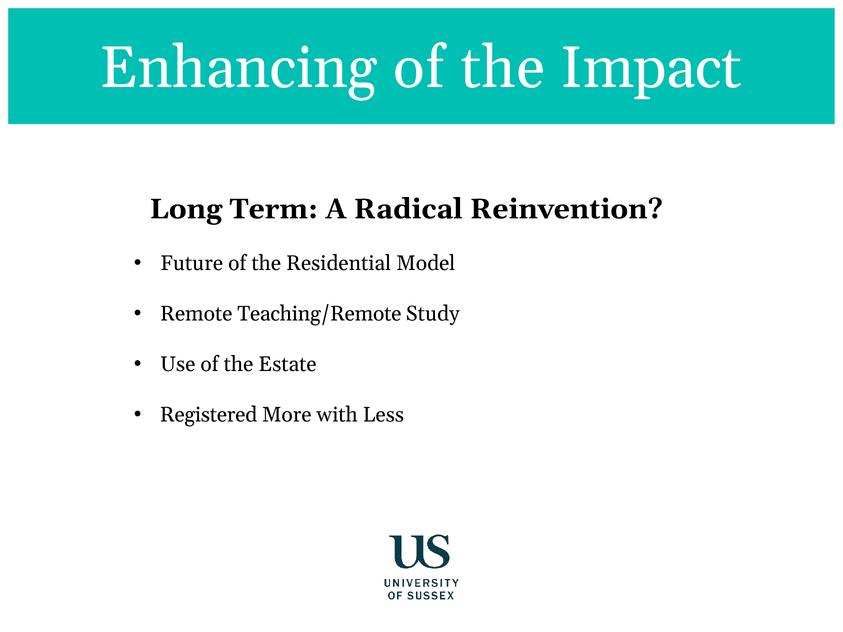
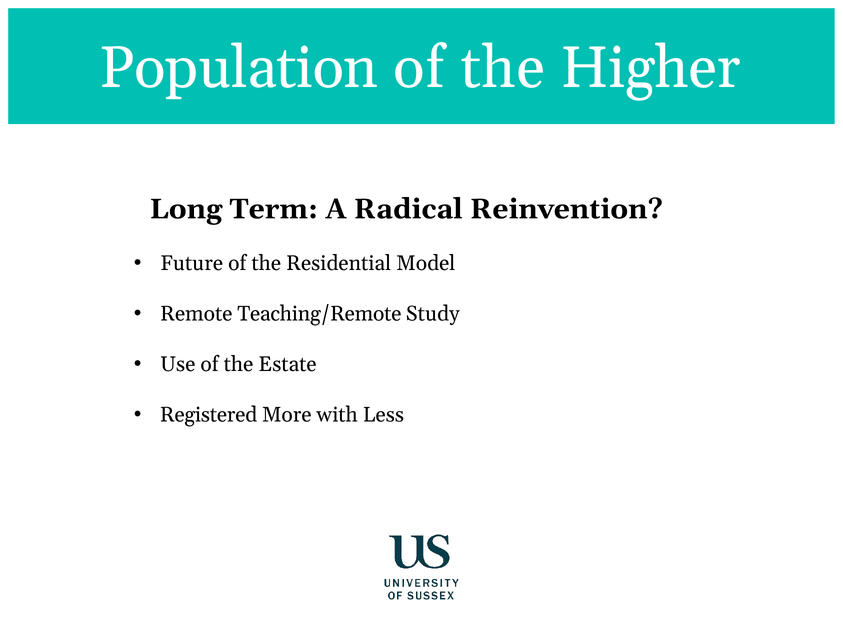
Enhancing: Enhancing -> Population (239, 68)
Impact: Impact -> Higher (651, 68)
